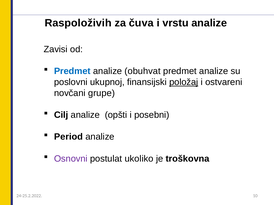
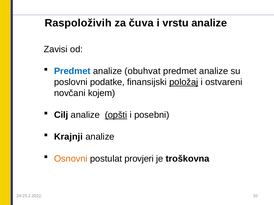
ukupnoj: ukupnoj -> podatke (107, 82)
grupe: grupe -> kojem (102, 93)
opšti underline: none -> present (116, 115)
Period: Period -> Krajnji (68, 137)
Osnovni colour: purple -> orange (71, 159)
ukoliko: ukoliko -> provjeri (139, 159)
